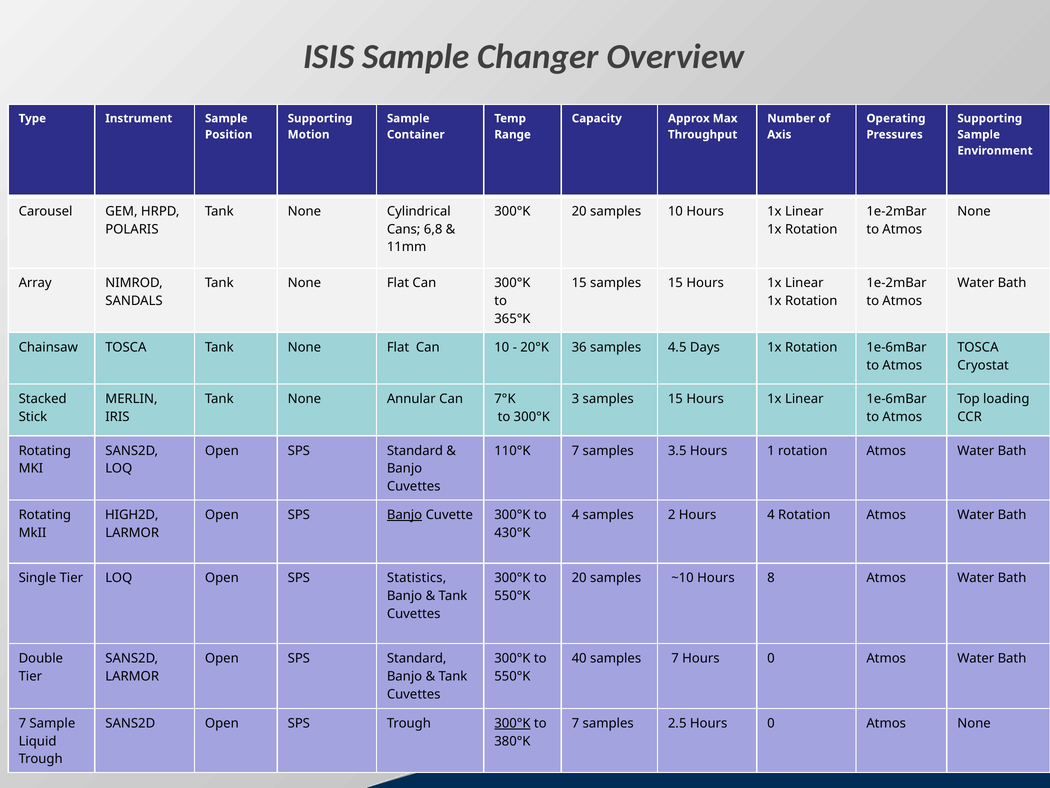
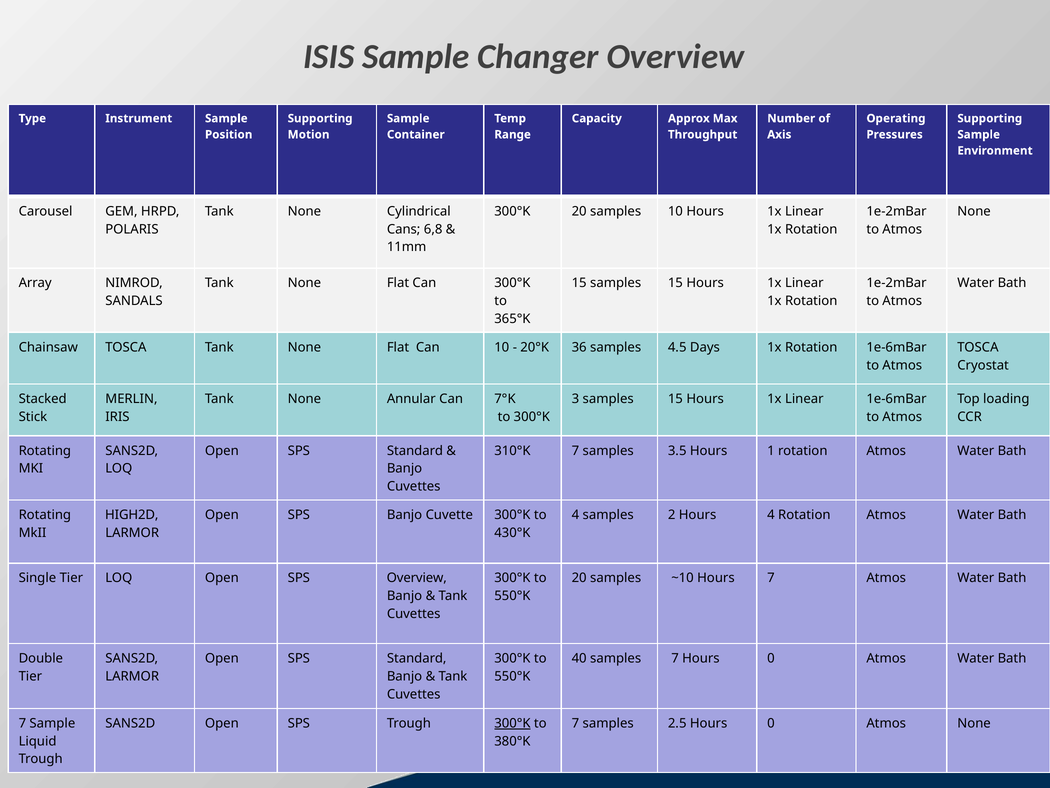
110°K: 110°K -> 310°K (512, 450)
Banjo underline: present -> none (405, 515)
SPS Statistics: Statistics -> Overview (417, 578)
Hours 8: 8 -> 7 (771, 578)
